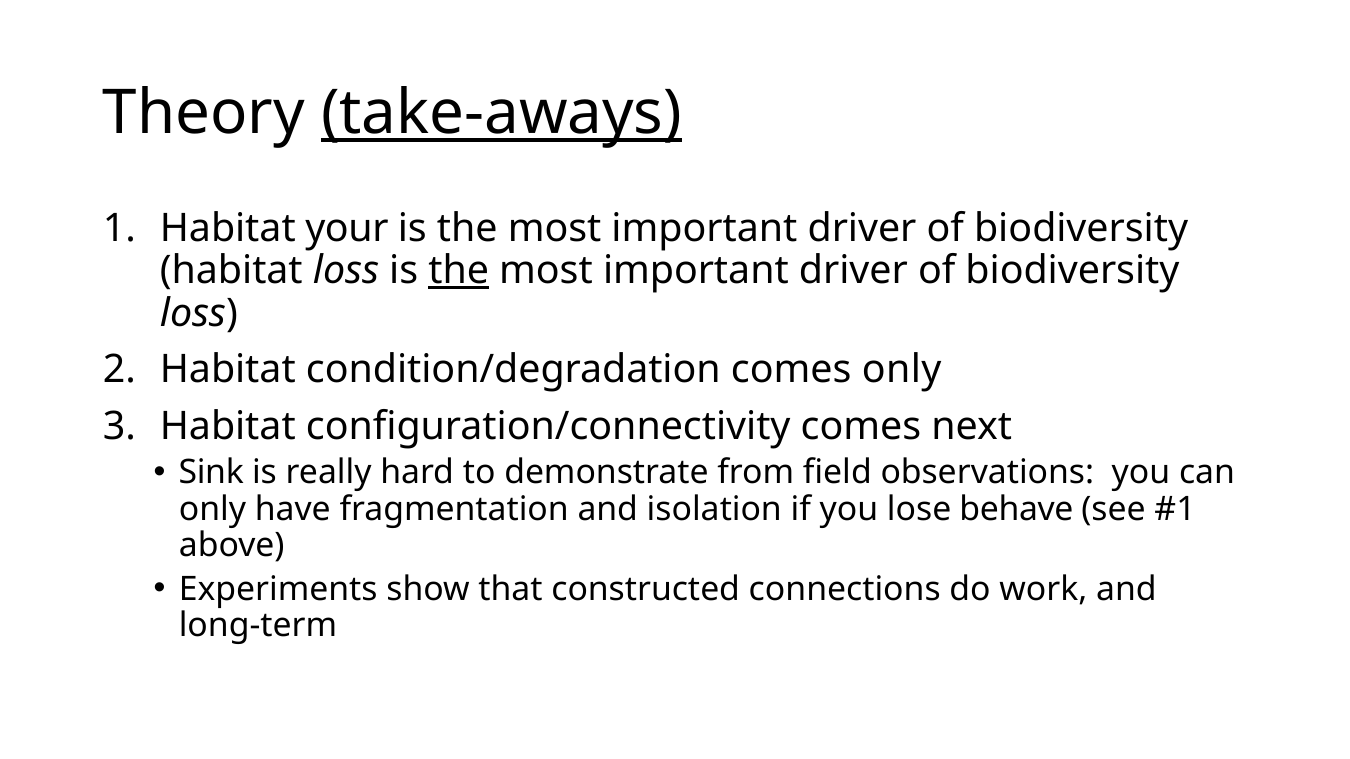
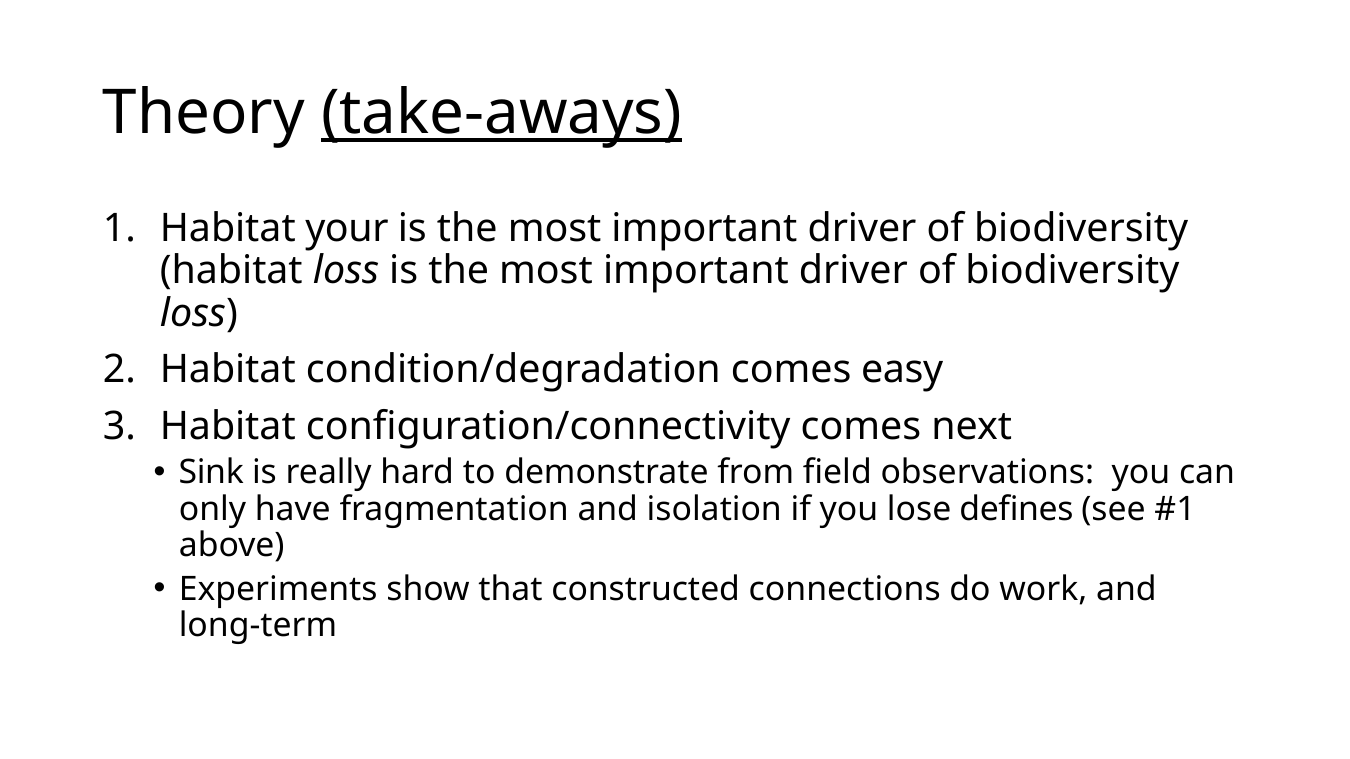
the underline: present -> none (459, 271)
comes only: only -> easy (902, 370)
behave: behave -> defines (1016, 509)
